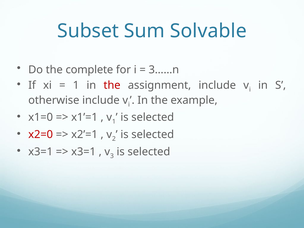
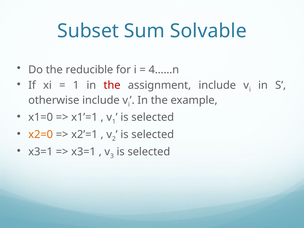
complete: complete -> reducible (89, 70)
3……n: 3……n -> 4……n (164, 70)
x2=0 colour: red -> orange (41, 135)
